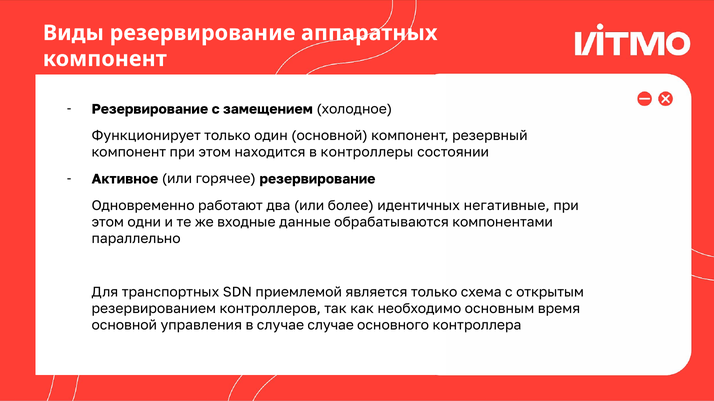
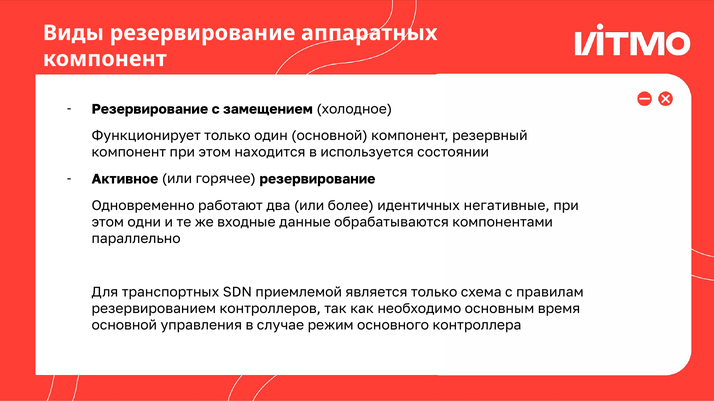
контроллеры: контроллеры -> используется (367, 153)
открытым: открытым -> правилам (550, 292)
случае случае: случае -> режим (331, 326)
